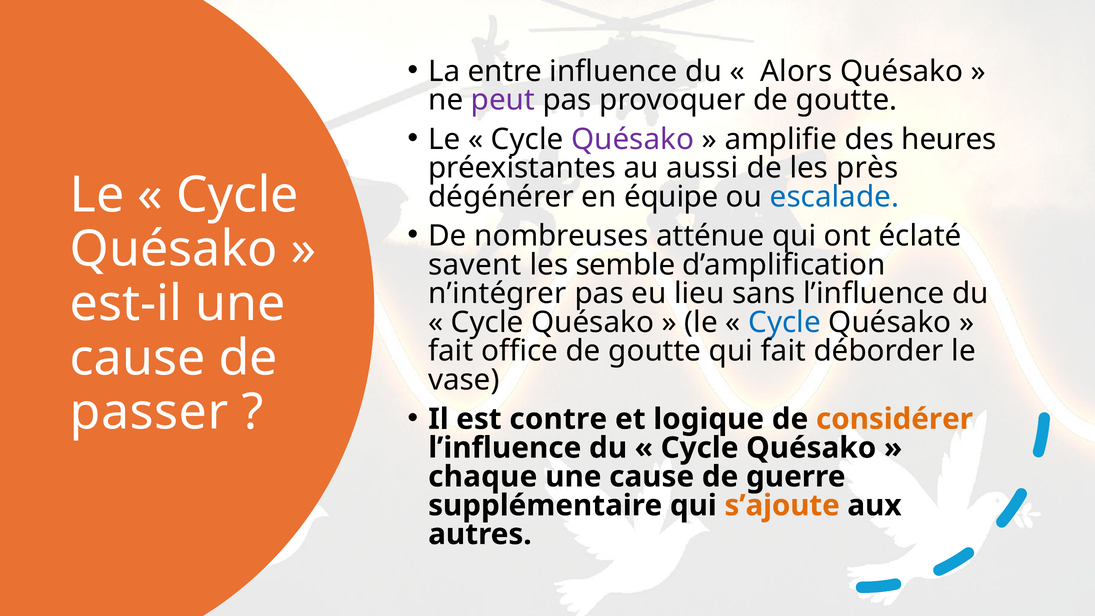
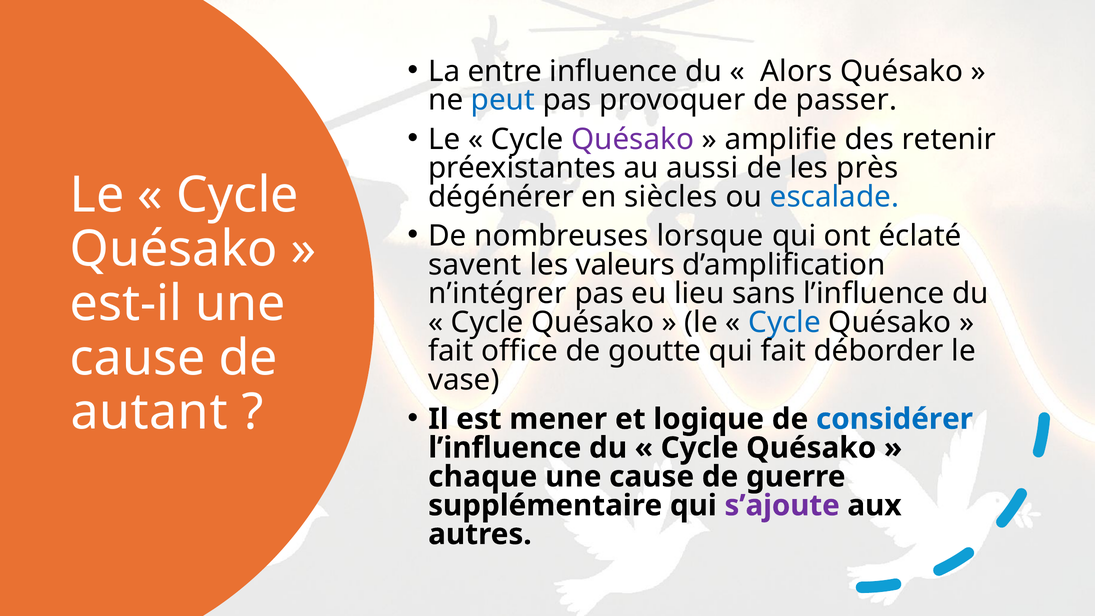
peut colour: purple -> blue (503, 100)
provoquer de goutte: goutte -> passer (846, 100)
heures: heures -> retenir (949, 139)
équipe: équipe -> siècles (671, 197)
atténue: atténue -> lorsque (710, 236)
semble: semble -> valeurs (625, 265)
passer: passer -> autant (149, 412)
contre: contre -> mener (558, 419)
considérer colour: orange -> blue (894, 419)
s’ajoute colour: orange -> purple (782, 505)
